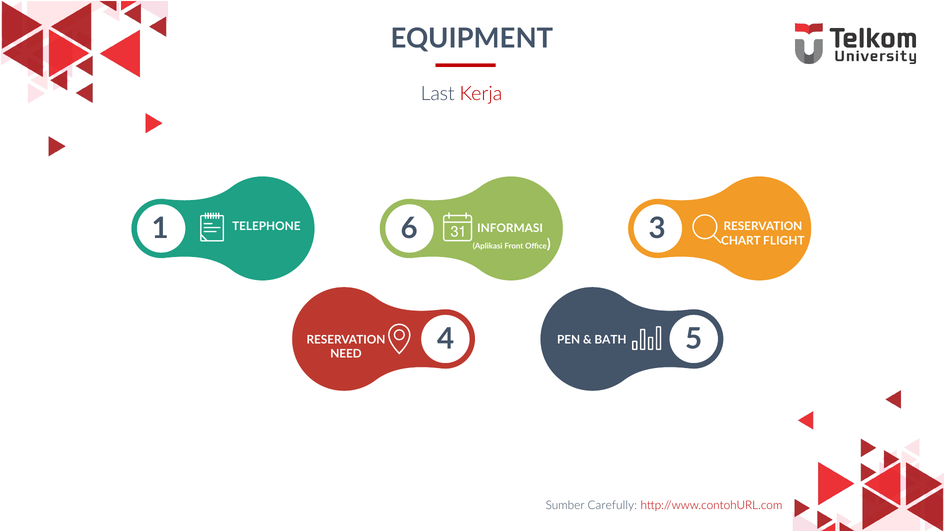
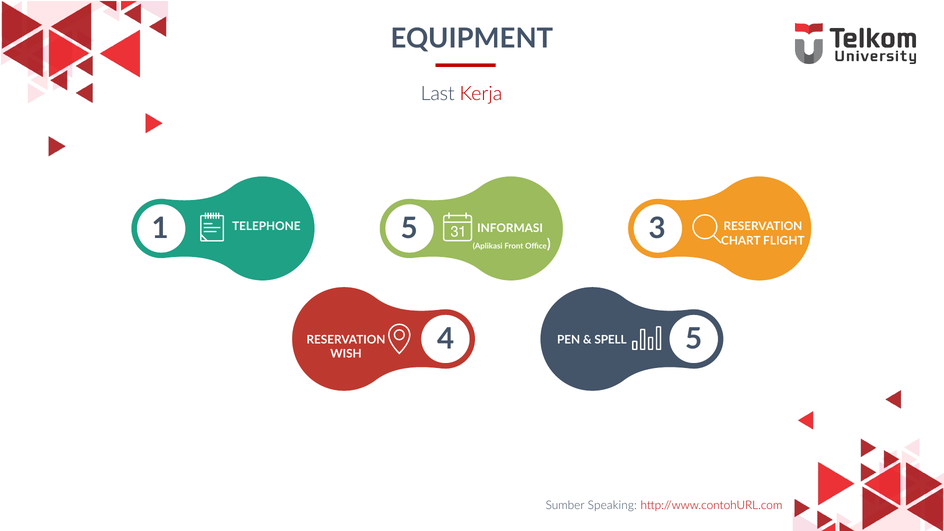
1 6: 6 -> 5 (409, 229)
BATH: BATH -> SPELL (611, 340)
NEED: NEED -> WISH (346, 354)
Carefully: Carefully -> Speaking (612, 505)
